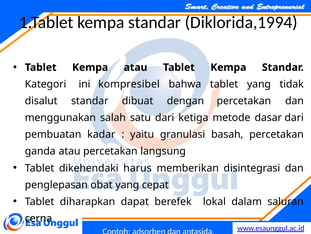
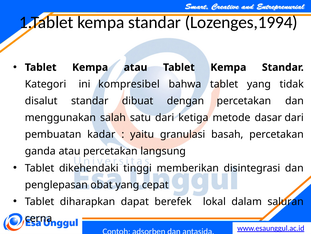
Diklorida,1994: Diklorida,1994 -> Lozenges,1994 (241, 22)
harus: harus -> tinggi (138, 168)
